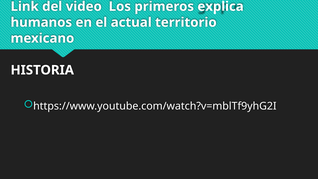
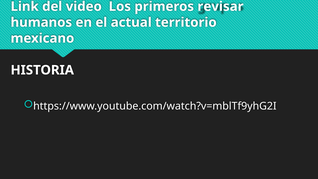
explica: explica -> revisar (220, 6)
